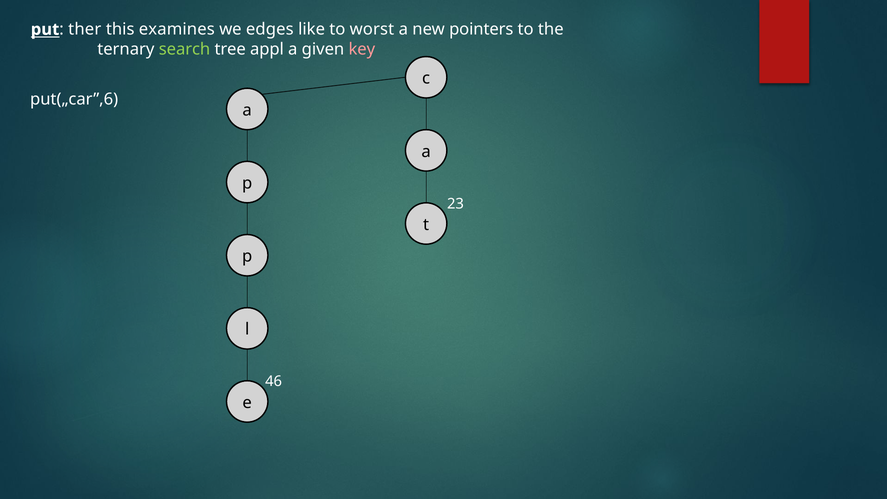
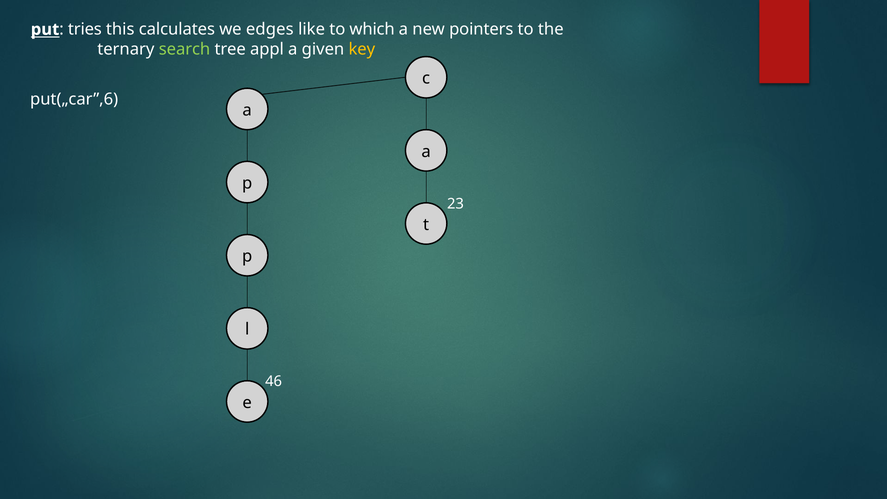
ther: ther -> tries (85, 29)
examines: examines -> calculates (177, 29)
worst: worst -> which (372, 29)
key colour: pink -> yellow (362, 49)
